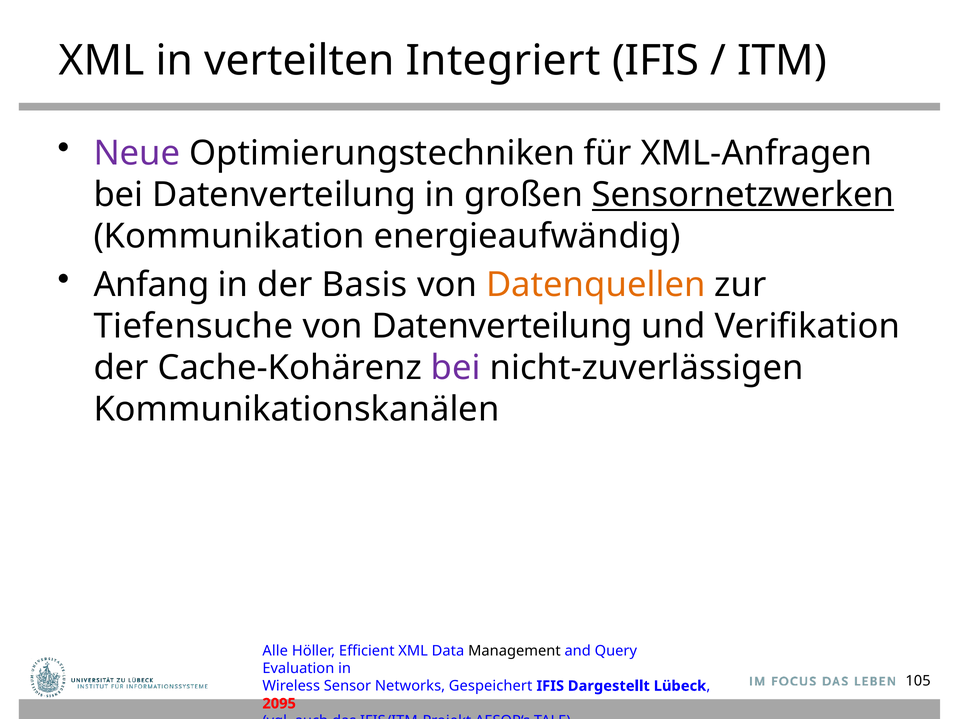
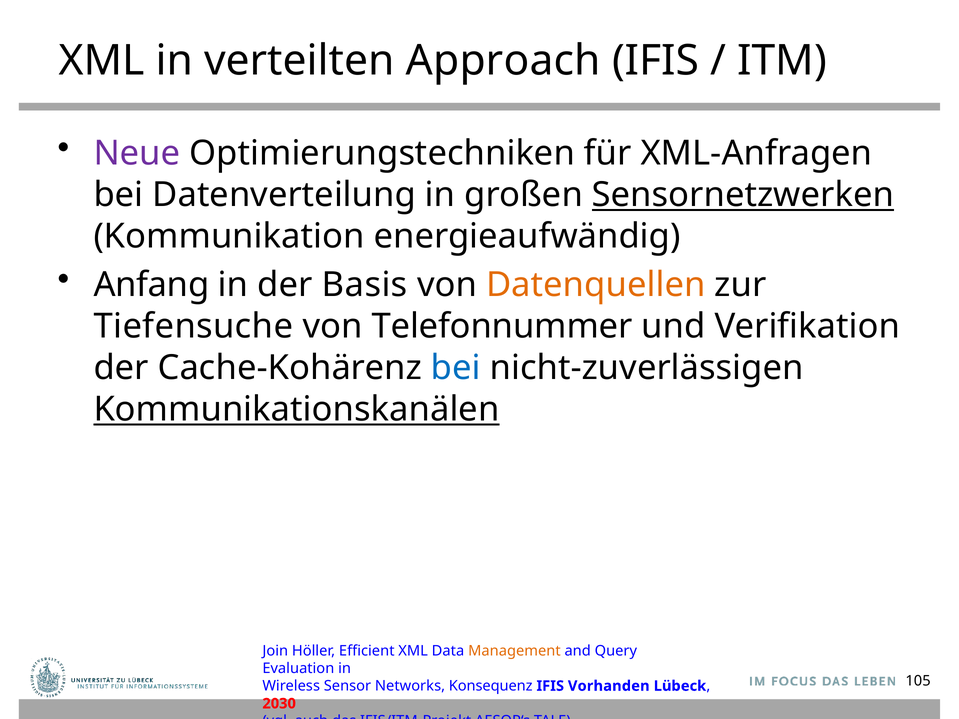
Integriert: Integriert -> Approach (503, 61)
von Datenverteilung: Datenverteilung -> Telefonnummer (502, 327)
bei colour: purple -> blue (456, 368)
Kommunikationskanälen underline: none -> present (296, 410)
Alle: Alle -> Join (275, 651)
Management colour: black -> orange (514, 651)
Gespeichert: Gespeichert -> Konsequenz (491, 686)
Dargestellt: Dargestellt -> Vorhanden (609, 686)
2095: 2095 -> 2030 (279, 704)
